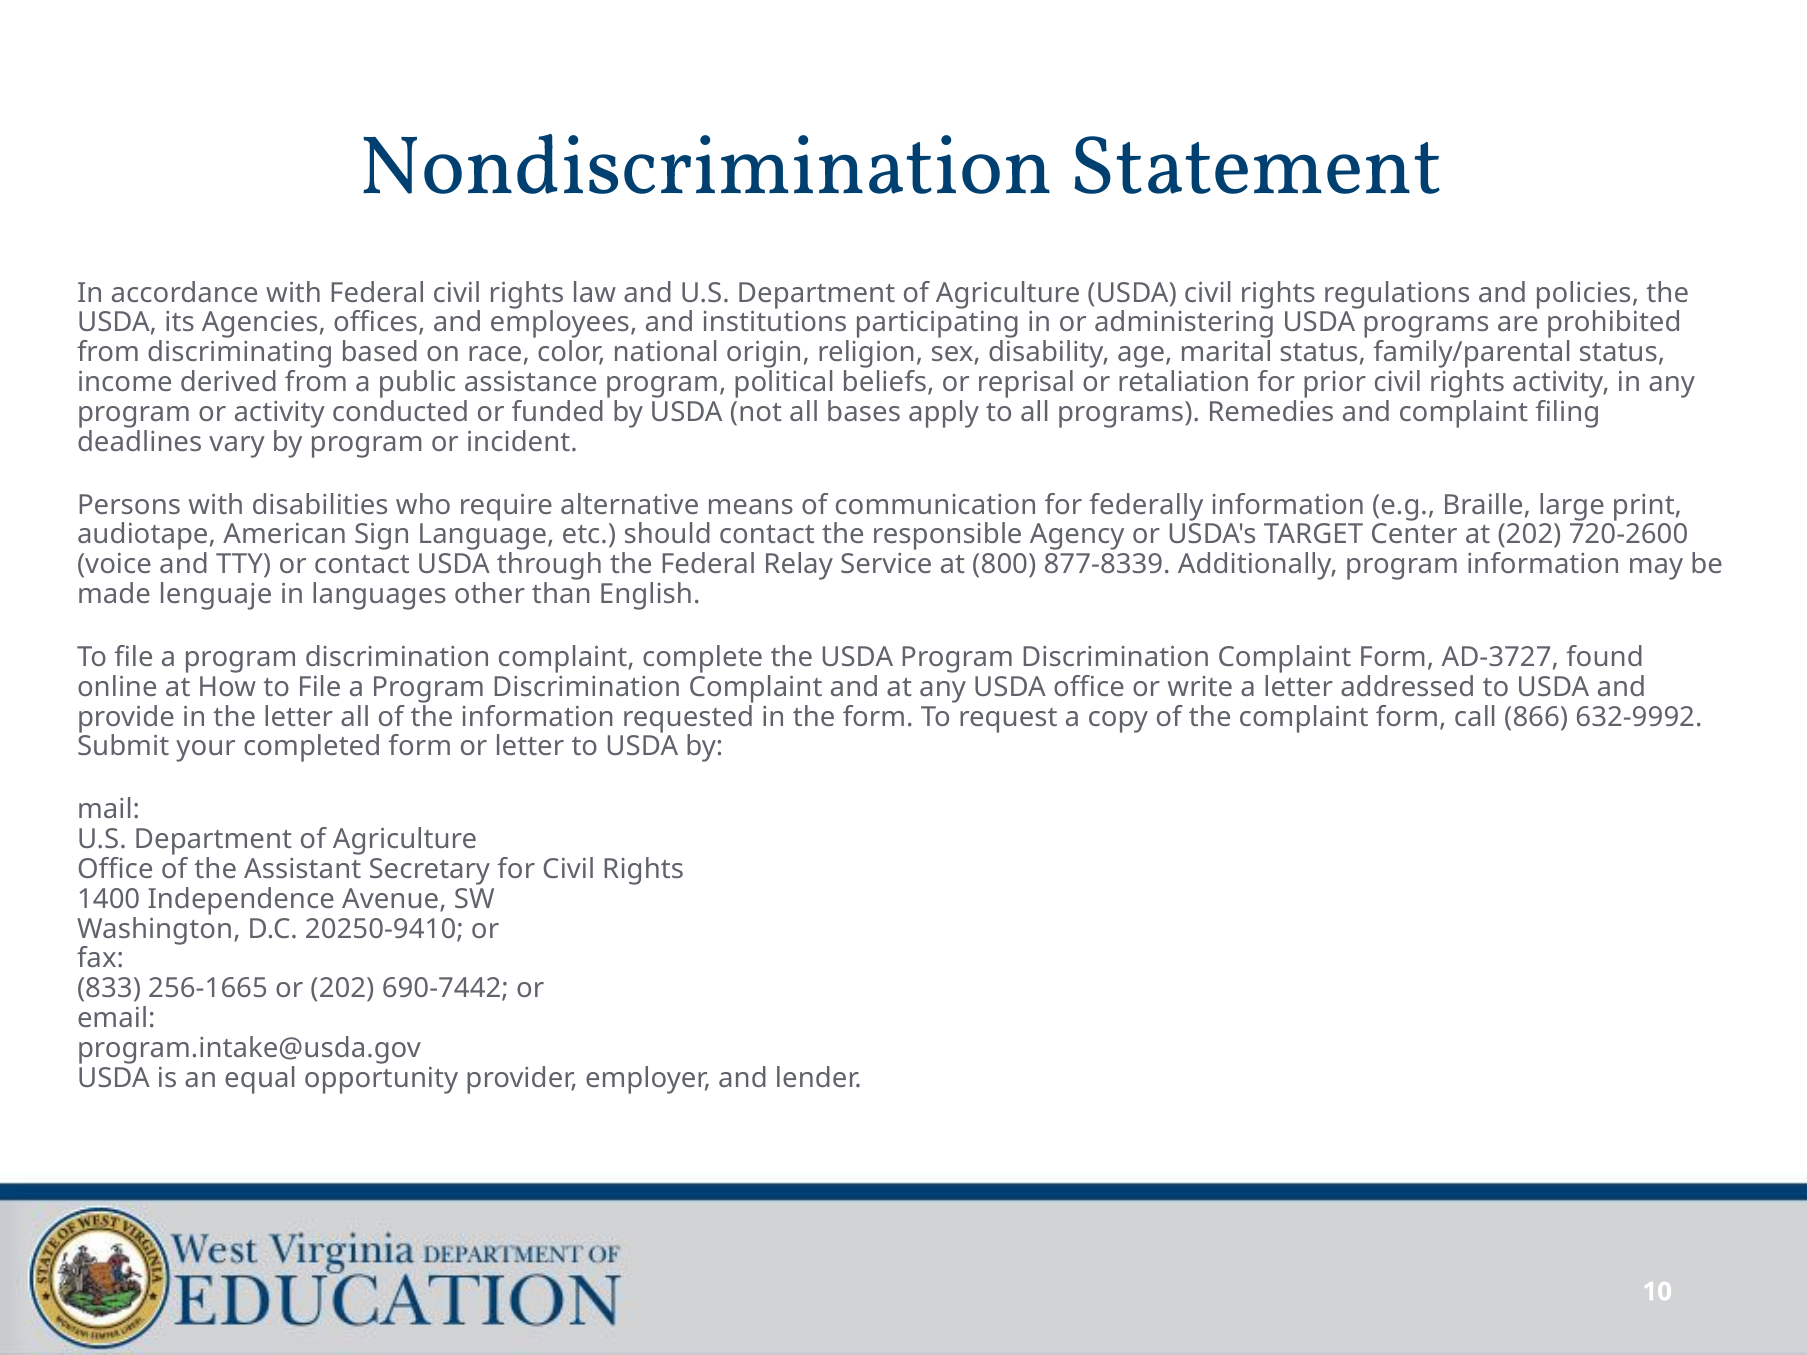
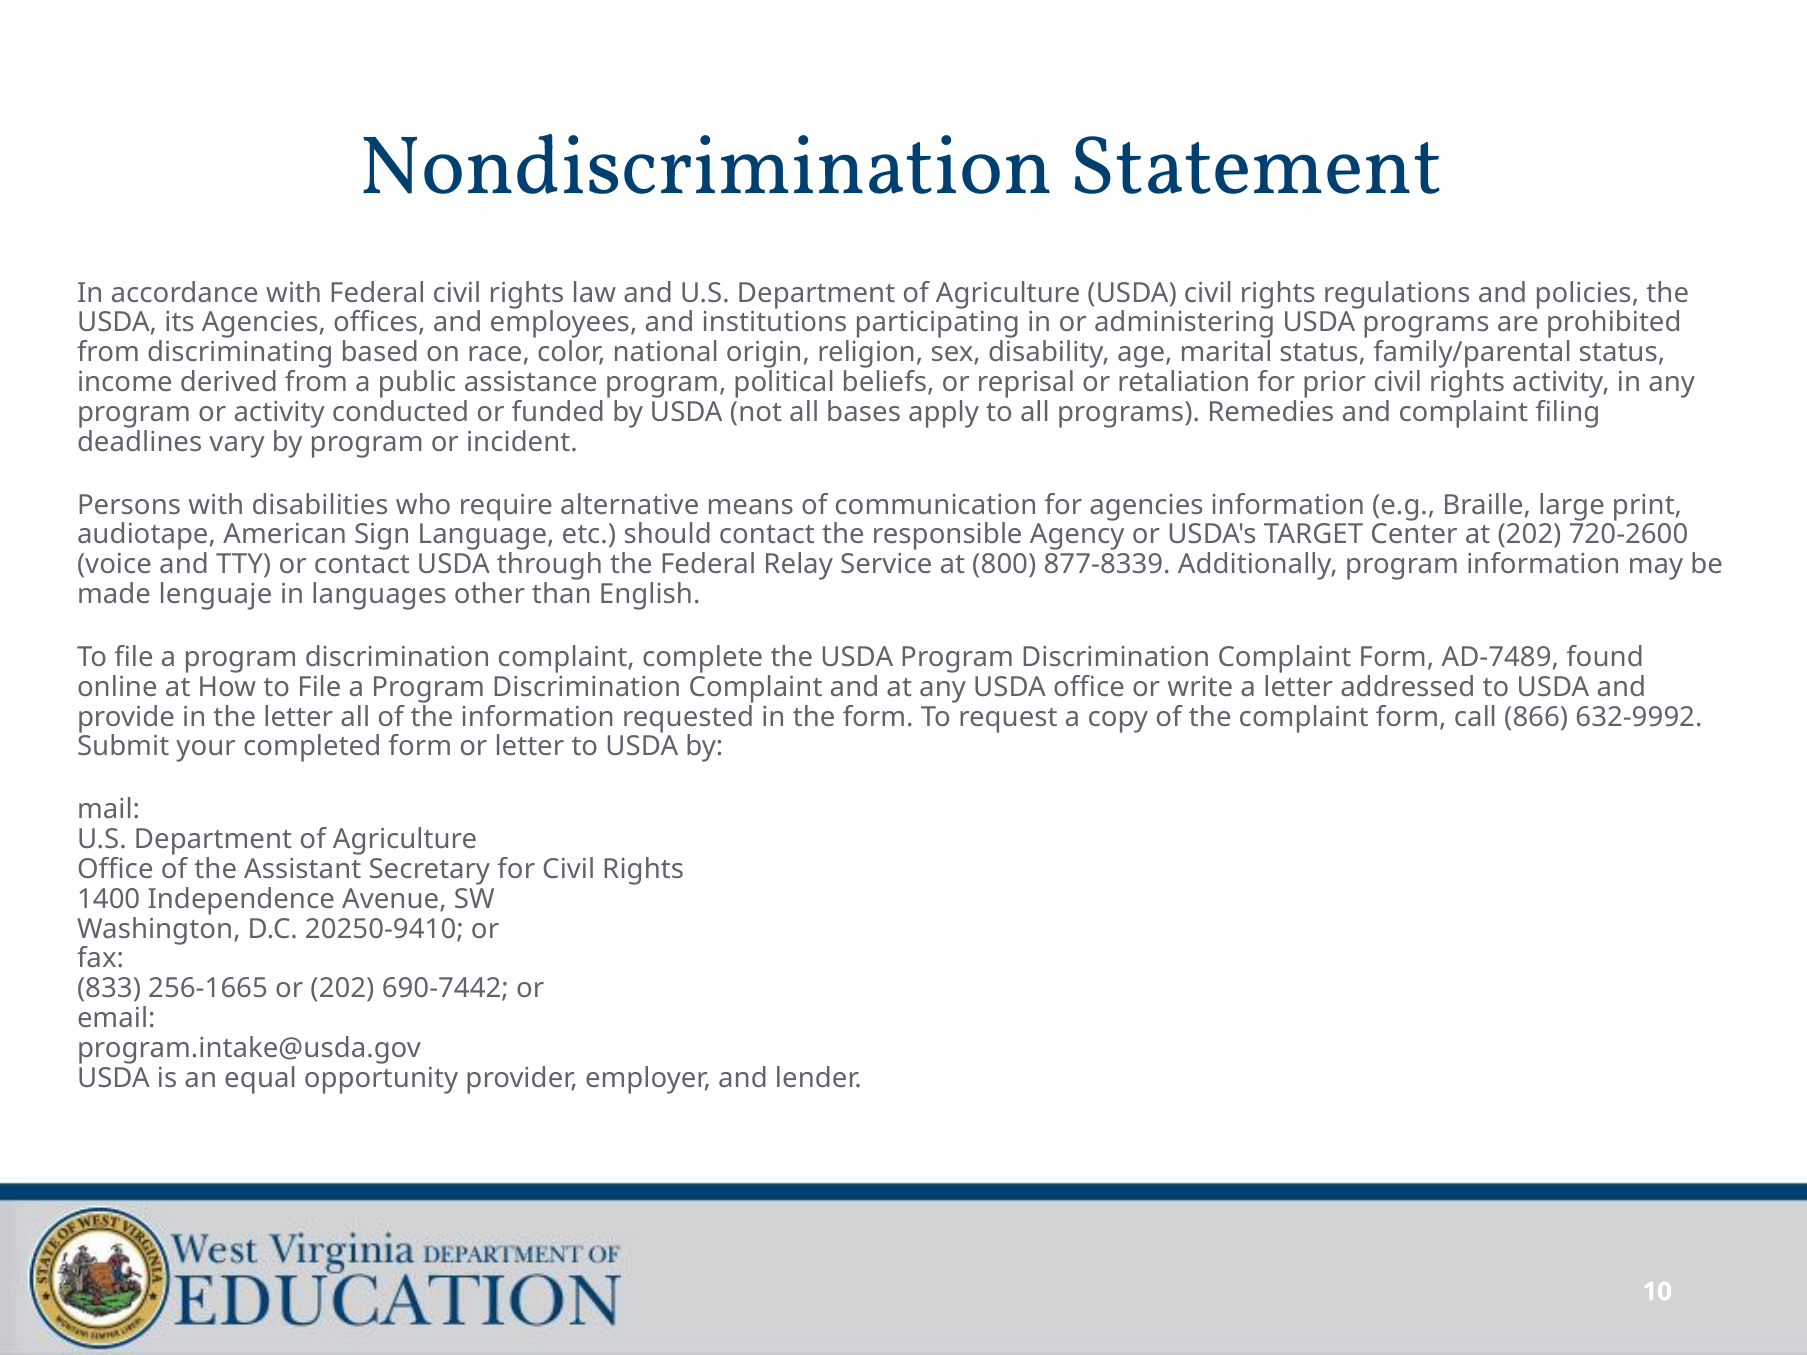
for federally: federally -> agencies (1147, 505)
AD-3727: AD-3727 -> AD-7489 (1500, 657)
